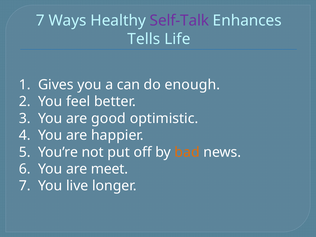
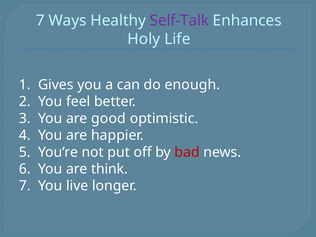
Tells: Tells -> Holy (144, 39)
bad colour: orange -> red (187, 152)
meet: meet -> think (109, 169)
